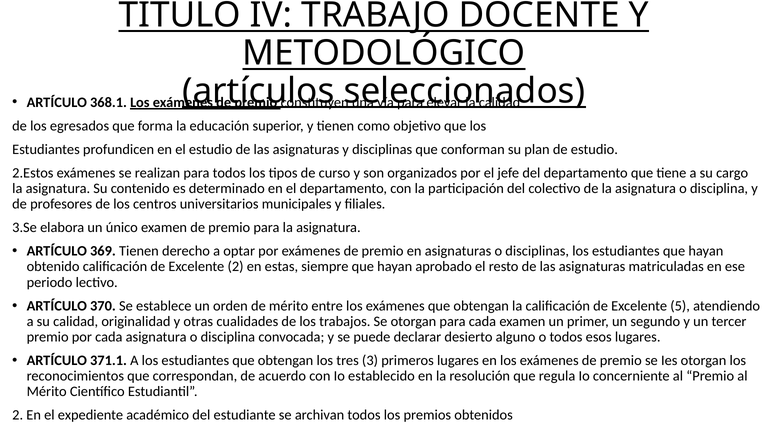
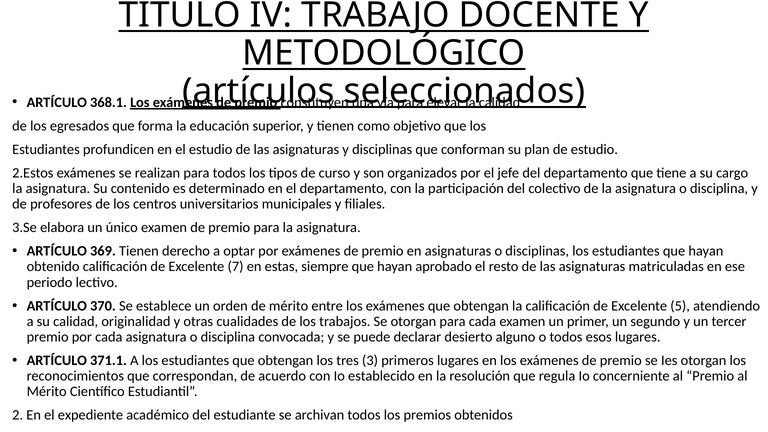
Excelente 2: 2 -> 7 (236, 267)
